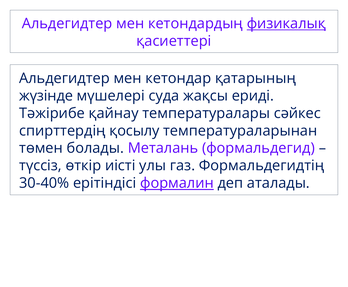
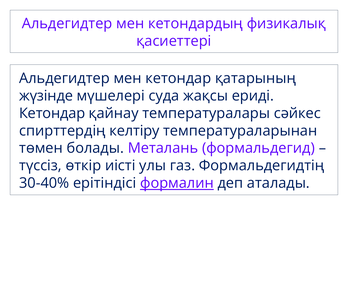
физикалық underline: present -> none (286, 24)
Тәжірибе: Тәжірибе -> Кетондар (52, 113)
қосылу: қосылу -> келтіру (134, 131)
